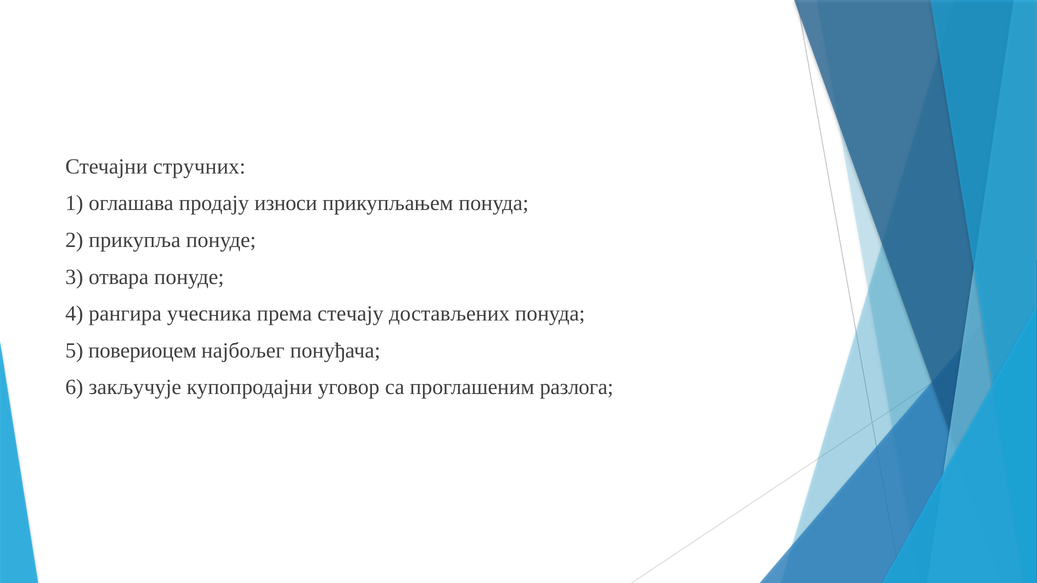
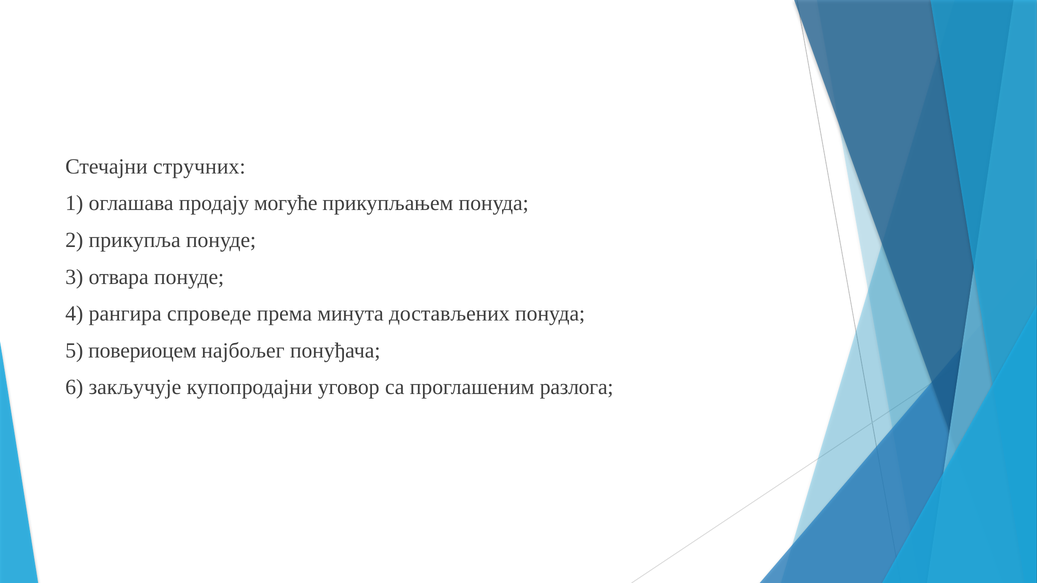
износи: износи -> могуће (286, 203)
учесника: учесника -> спроведе (209, 314)
стечају: стечају -> минута (351, 314)
